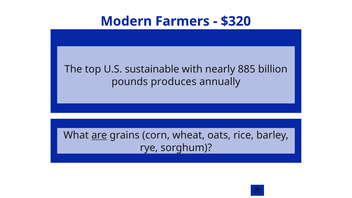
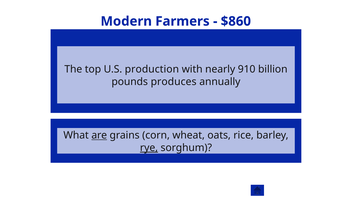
$320: $320 -> $860 (236, 21)
sustainable: sustainable -> production (152, 69)
885: 885 -> 910 (247, 69)
rye underline: none -> present (149, 148)
